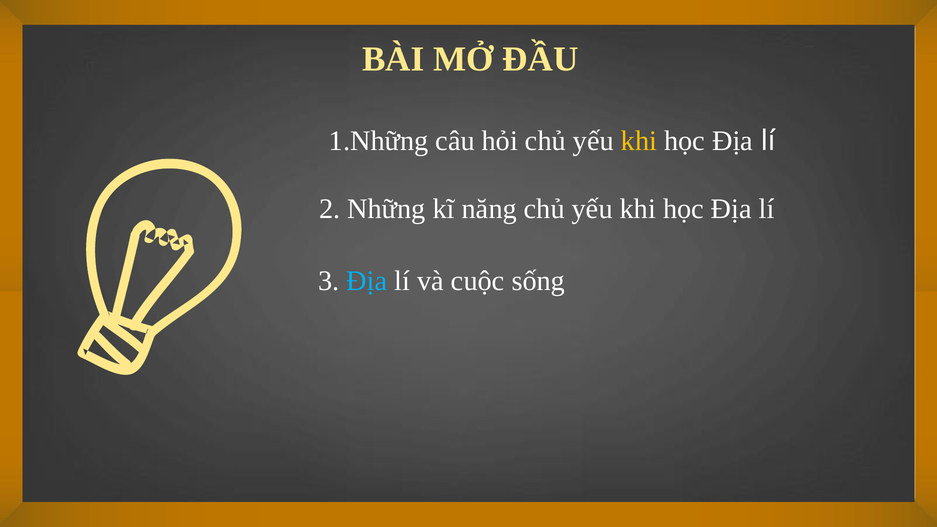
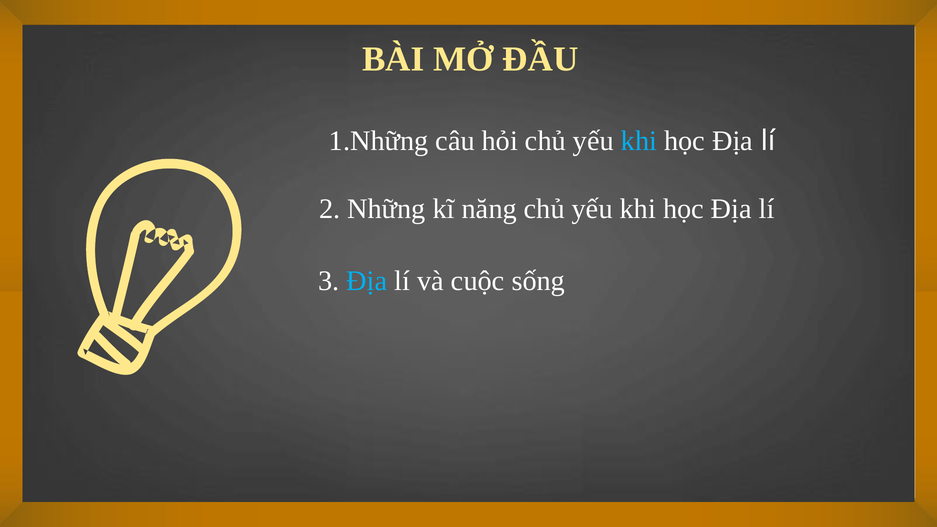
khi colour: yellow -> light blue (639, 141)
